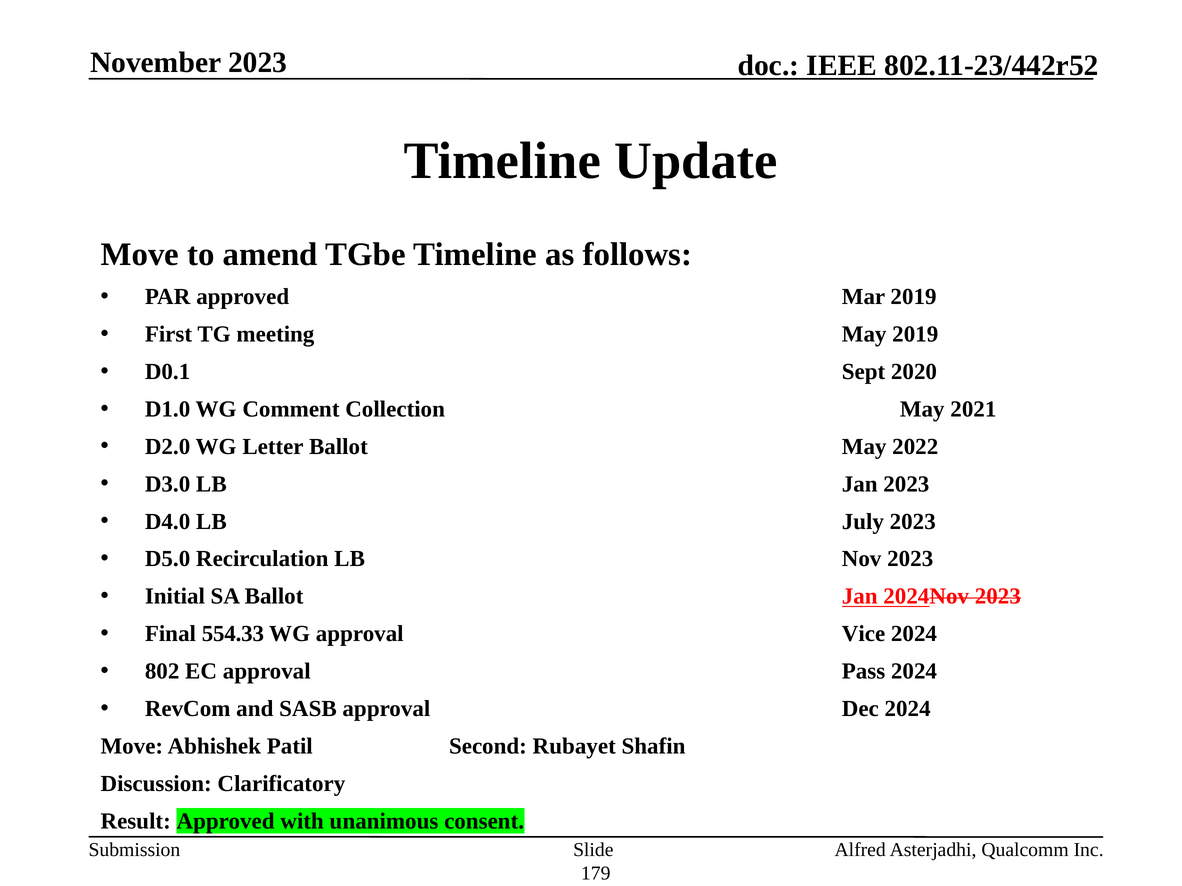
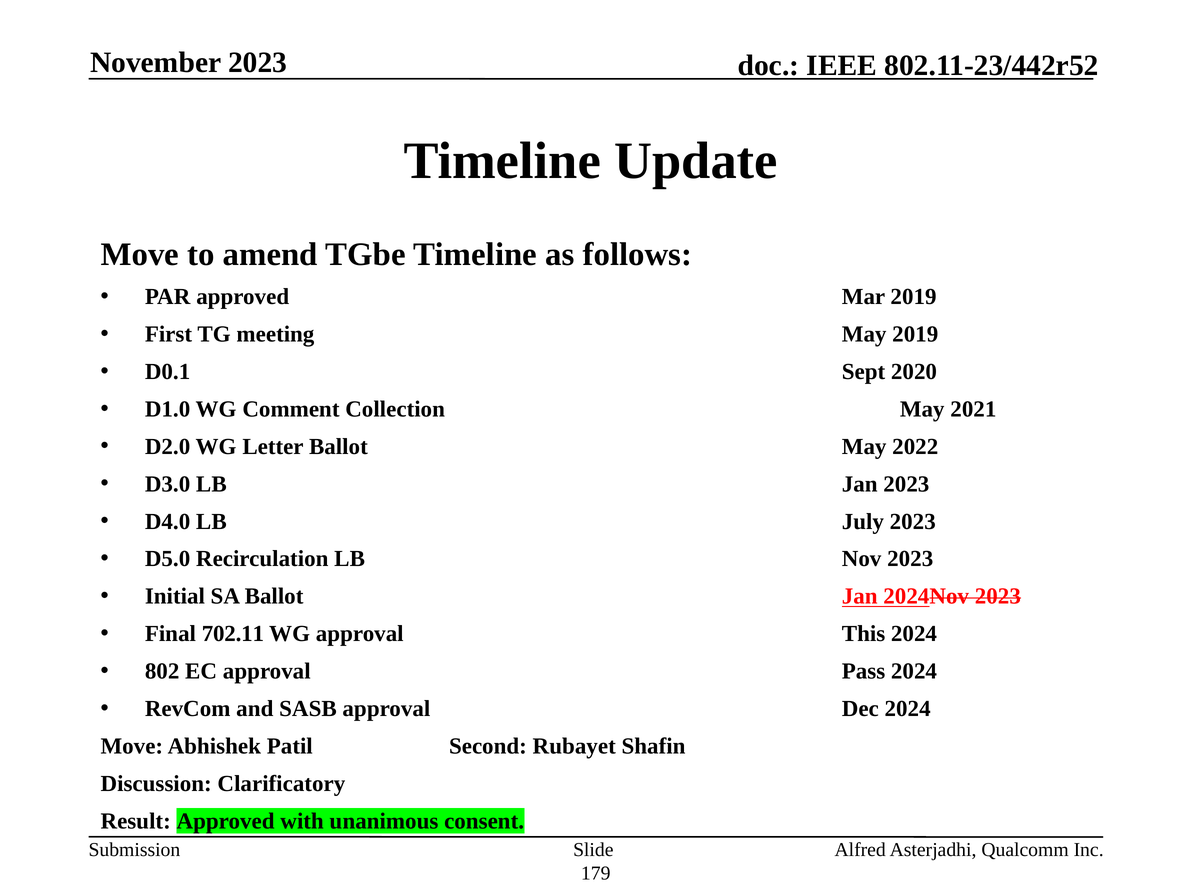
554.33: 554.33 -> 702.11 (233, 634)
Vice: Vice -> This (864, 634)
